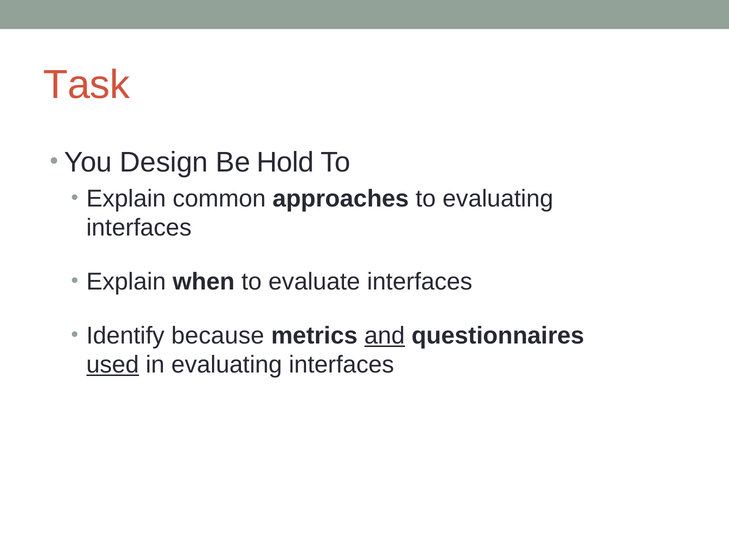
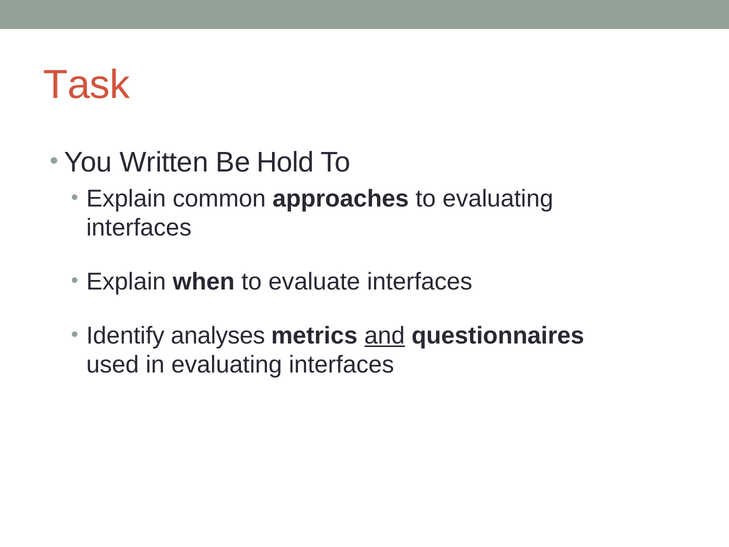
Design: Design -> Written (164, 162)
because: because -> analyses (218, 335)
used underline: present -> none (113, 365)
